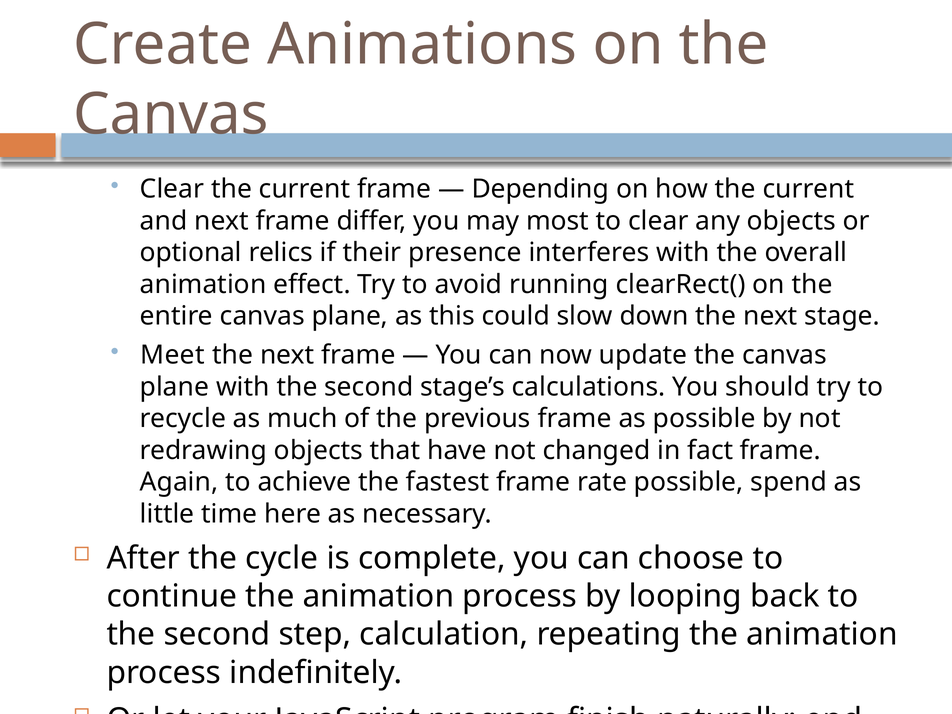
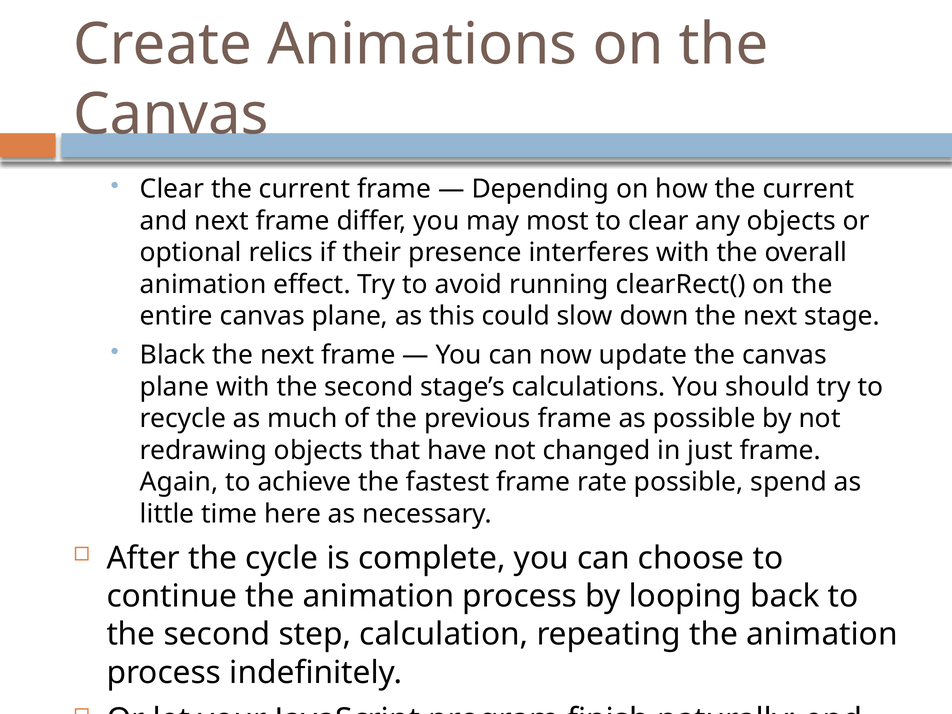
Meet: Meet -> Black (173, 355)
fact: fact -> just (710, 450)
